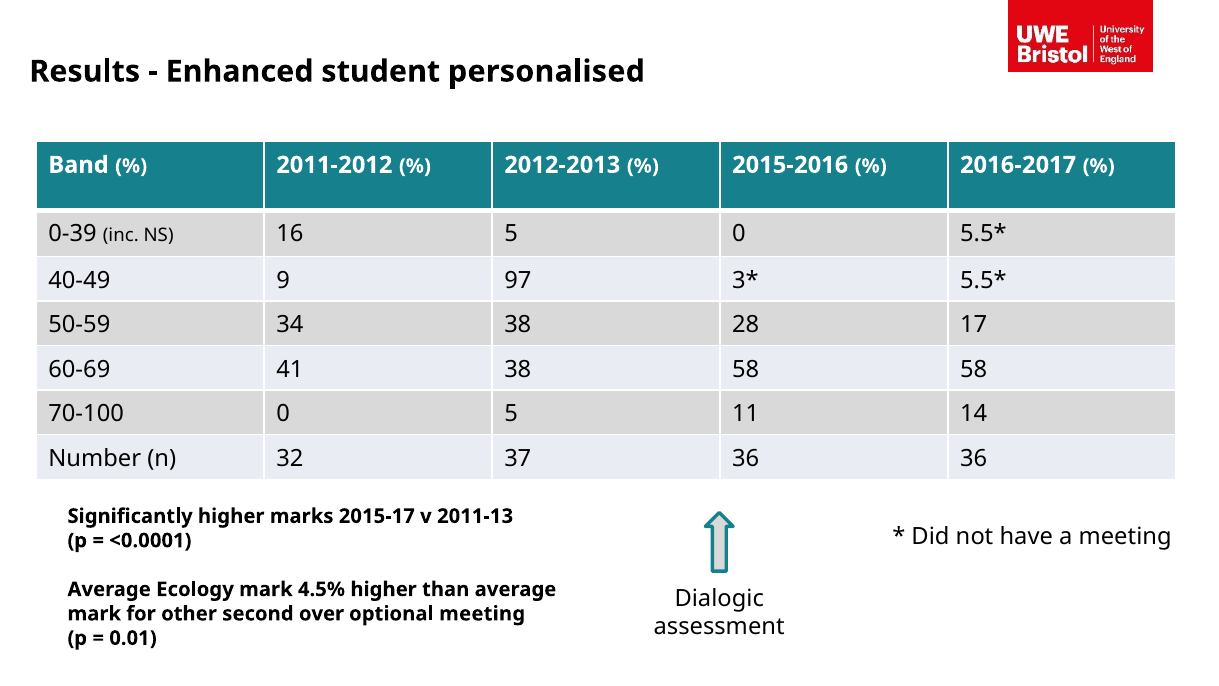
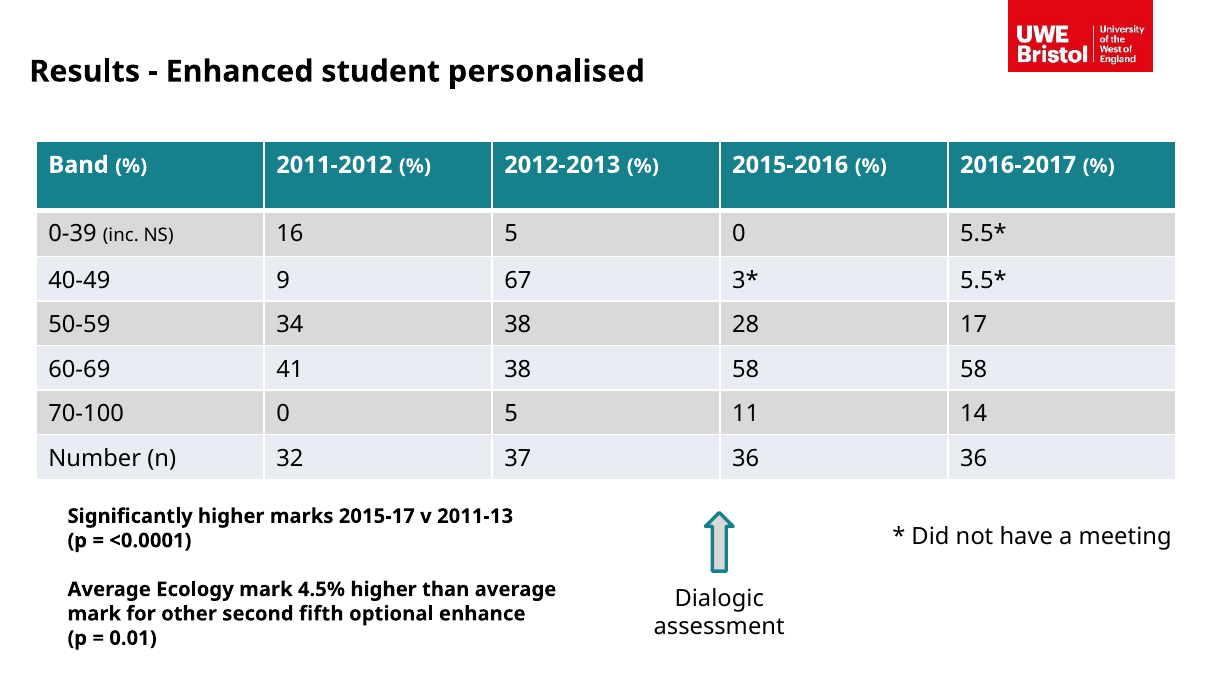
97: 97 -> 67 (518, 280)
over: over -> fifth (321, 614)
optional meeting: meeting -> enhance (482, 614)
